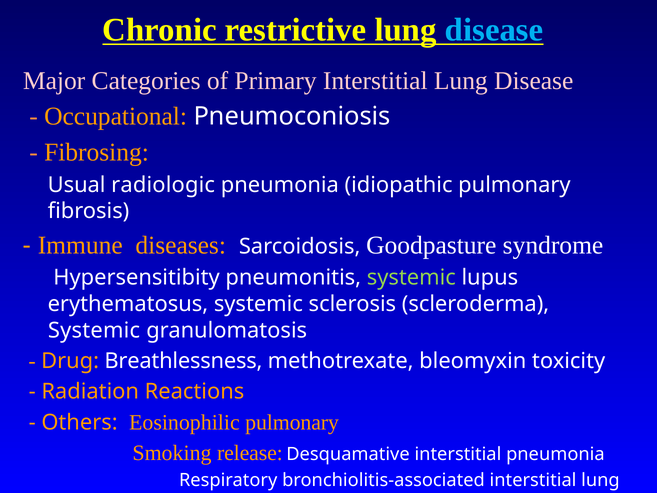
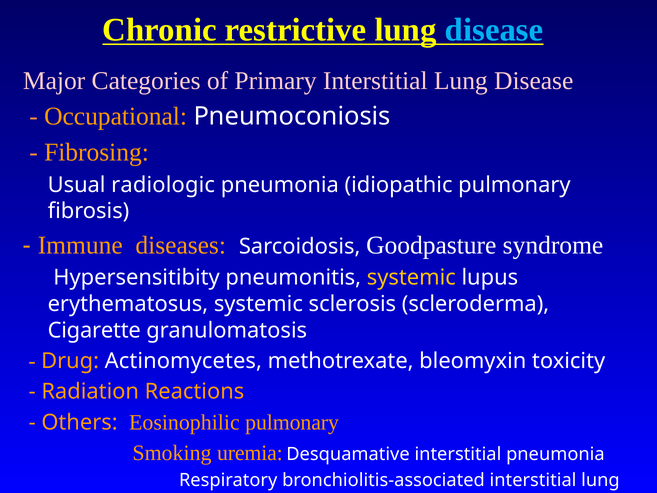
systemic colour: light green -> yellow (411, 278)
Systemic: Systemic -> Cigarette (94, 330)
Breathlessness: Breathlessness -> Actinomycetes (183, 361)
release: release -> uremia (250, 453)
